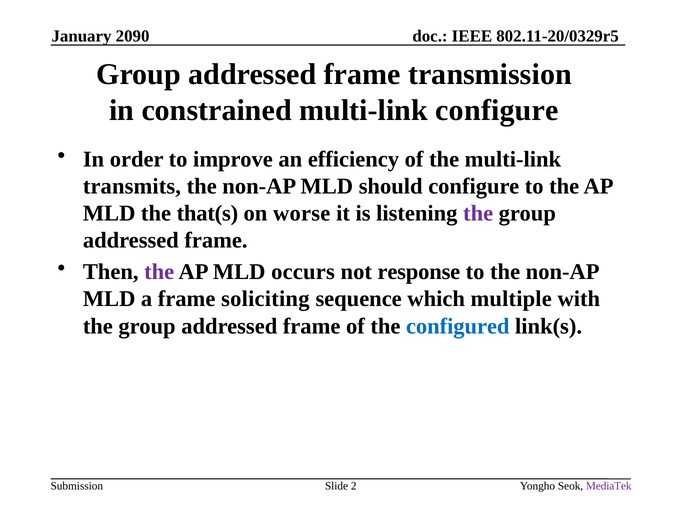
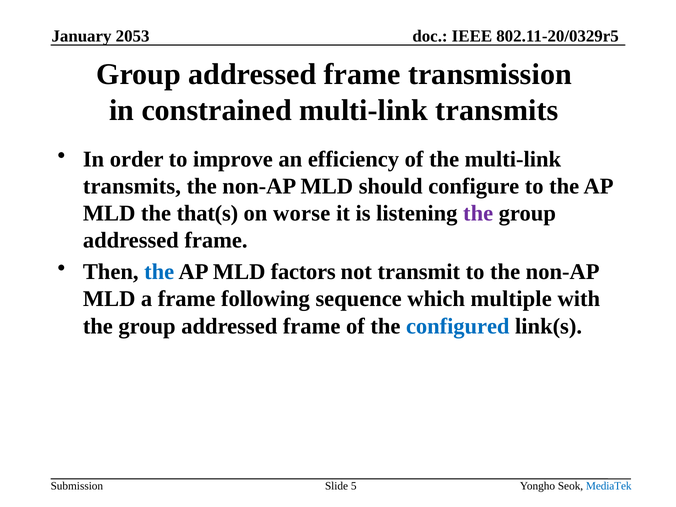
2090: 2090 -> 2053 (133, 36)
constrained multi-link configure: configure -> transmits (497, 110)
the colour: purple -> blue (159, 272)
occurs: occurs -> factors (303, 272)
response: response -> transmit (419, 272)
soliciting: soliciting -> following (265, 299)
MediaTek colour: purple -> blue (609, 486)
2: 2 -> 5 (354, 486)
